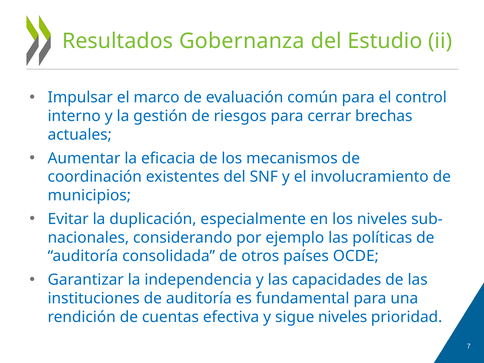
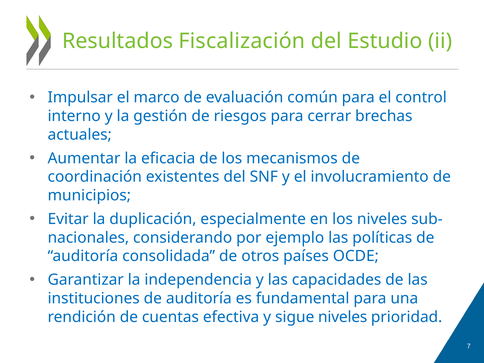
Gobernanza: Gobernanza -> Fiscalización (242, 41)
